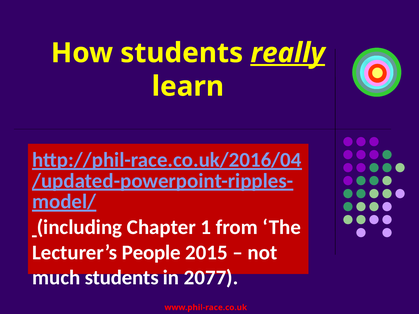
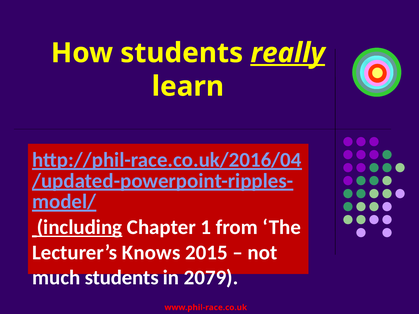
including underline: none -> present (80, 228)
People: People -> Knows (151, 253)
2077: 2077 -> 2079 (211, 278)
